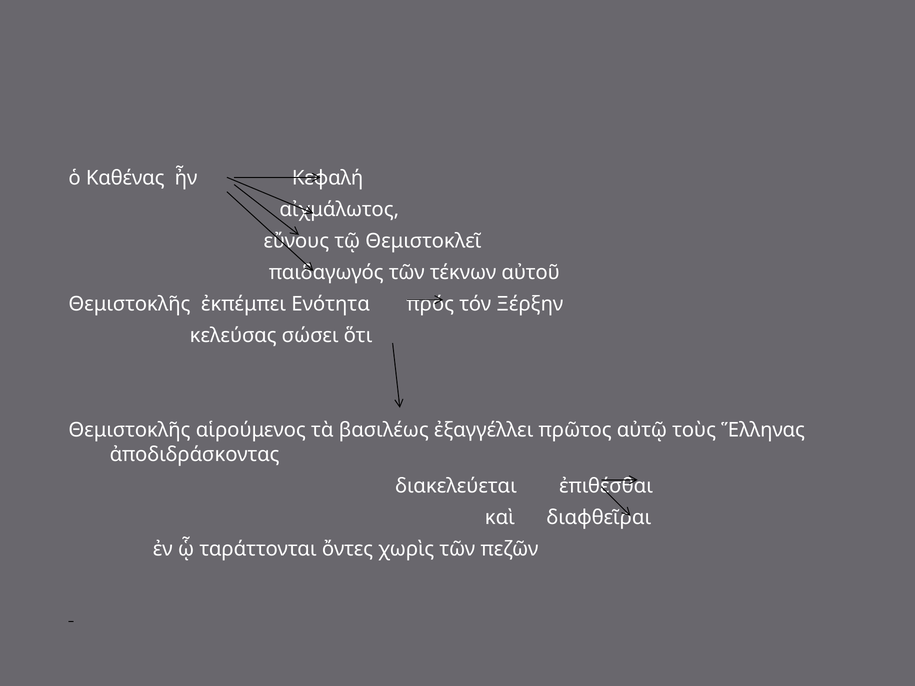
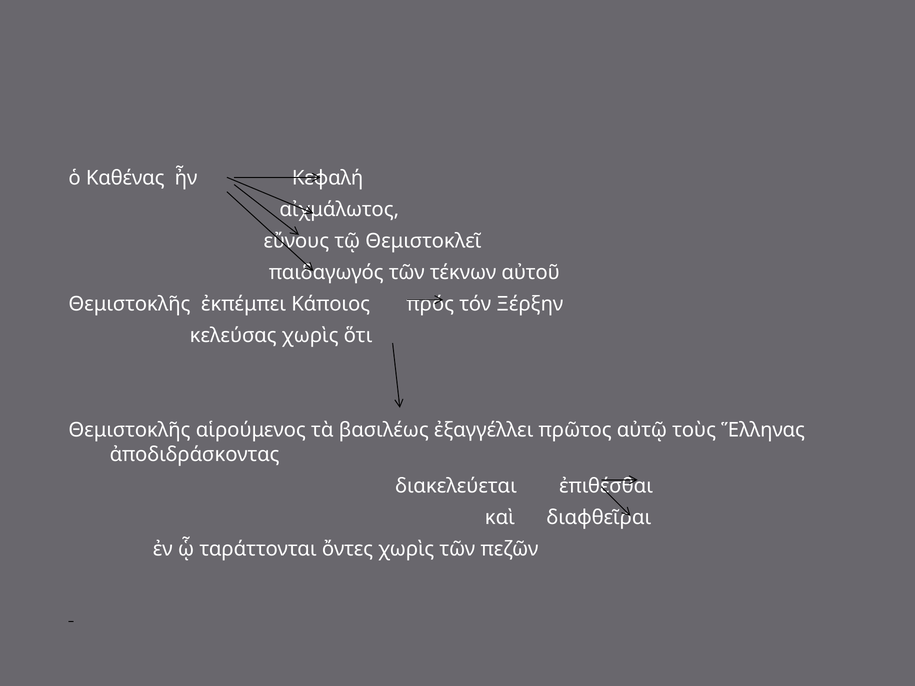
Ενότητα: Ενότητα -> Κάποιος (331, 304)
κελεύσας σώσει: σώσει -> χωρὶς (310, 336)
